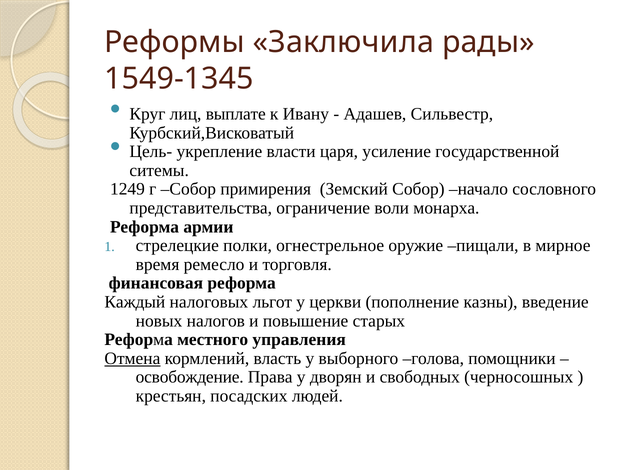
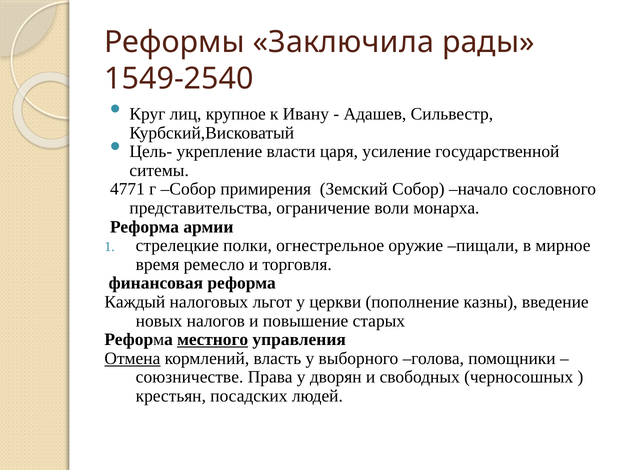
1549-1345: 1549-1345 -> 1549-2540 (179, 79)
выплате: выплате -> крупное (236, 114)
1249: 1249 -> 4771 (127, 189)
местного underline: none -> present (213, 339)
освобождение: освобождение -> союзничестве (190, 377)
